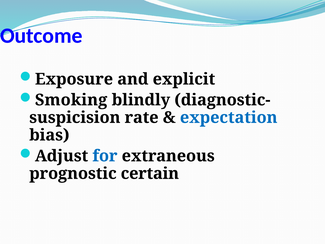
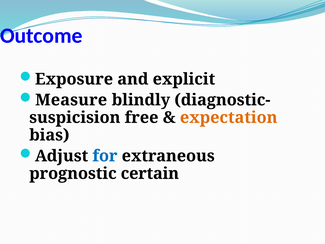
Smoking: Smoking -> Measure (71, 100)
rate: rate -> free (142, 117)
expectation colour: blue -> orange (229, 117)
